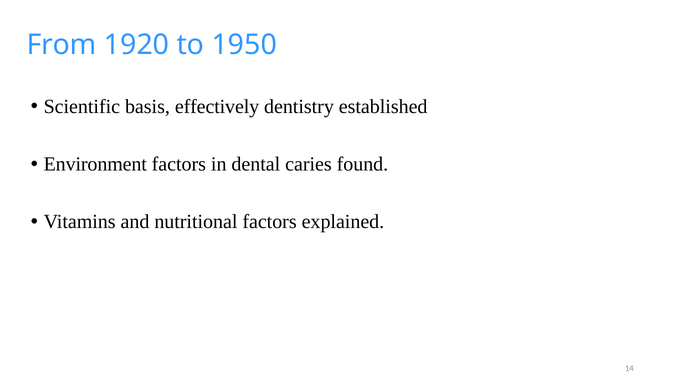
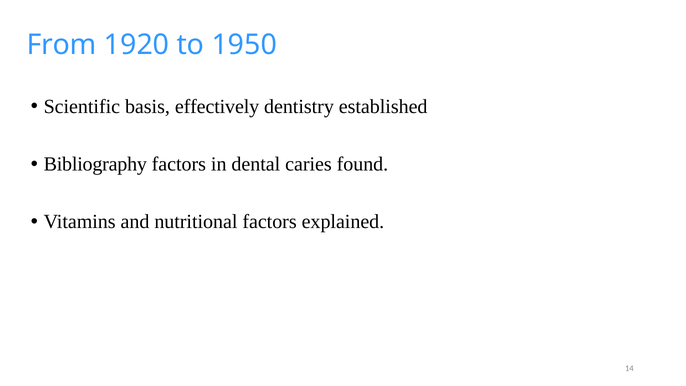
Environment: Environment -> Bibliography (95, 164)
